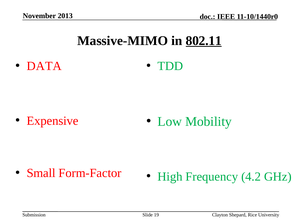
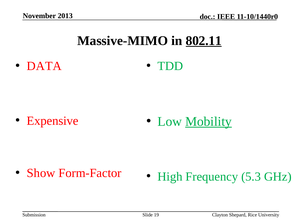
Mobility underline: none -> present (209, 122)
Small: Small -> Show (41, 173)
4.2: 4.2 -> 5.3 (251, 177)
